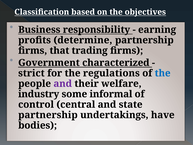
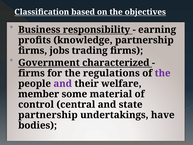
determine: determine -> knowledge (83, 40)
that: that -> jobs (59, 50)
strict: strict -> firms (31, 73)
the colour: blue -> purple (163, 73)
industry: industry -> member (39, 94)
informal: informal -> material (111, 94)
